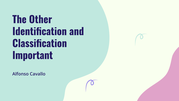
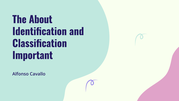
Other: Other -> About (41, 20)
